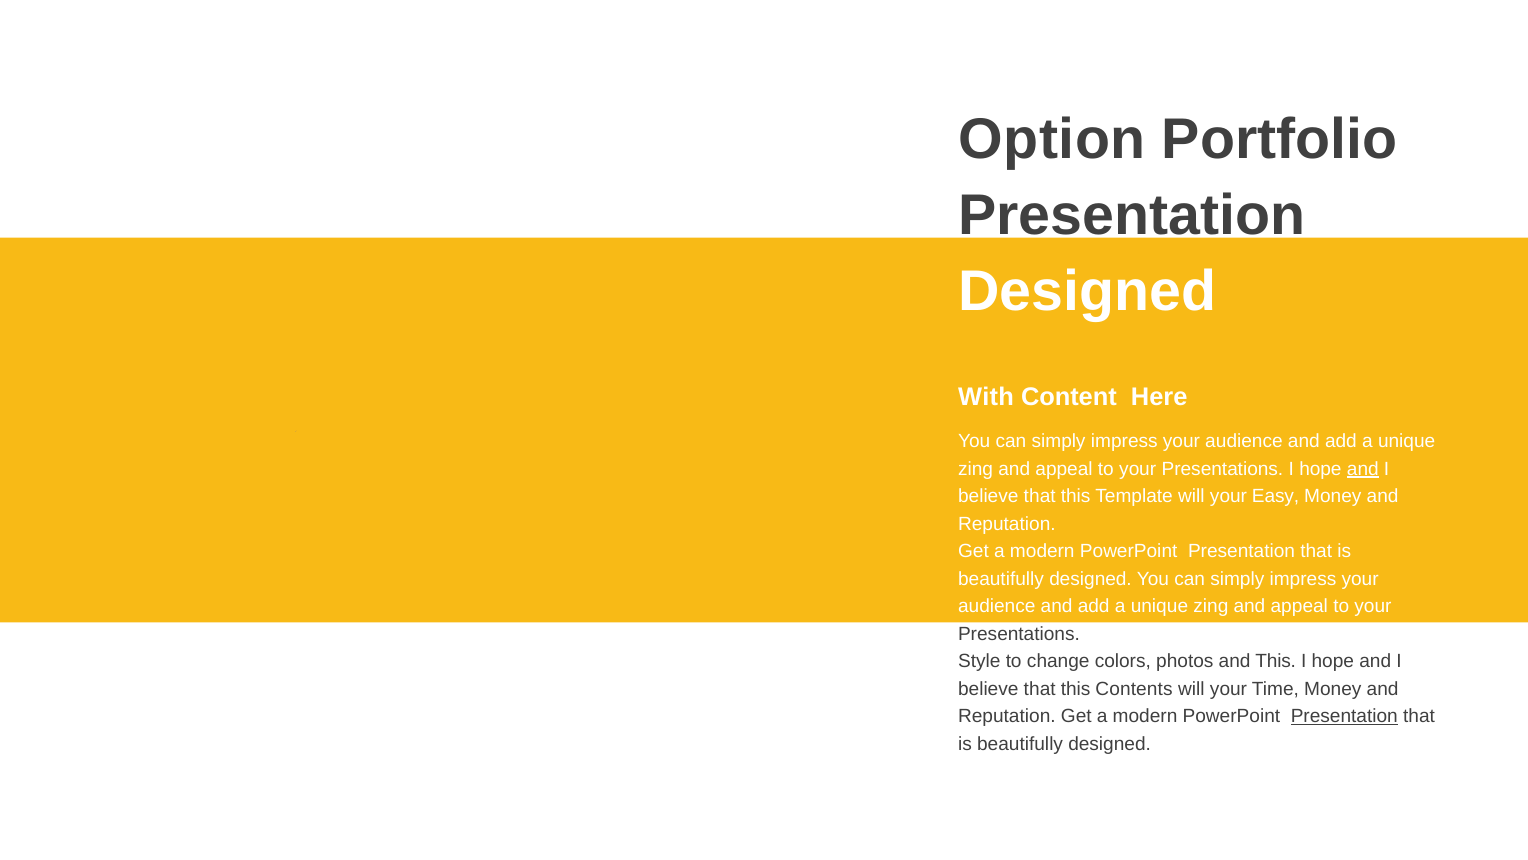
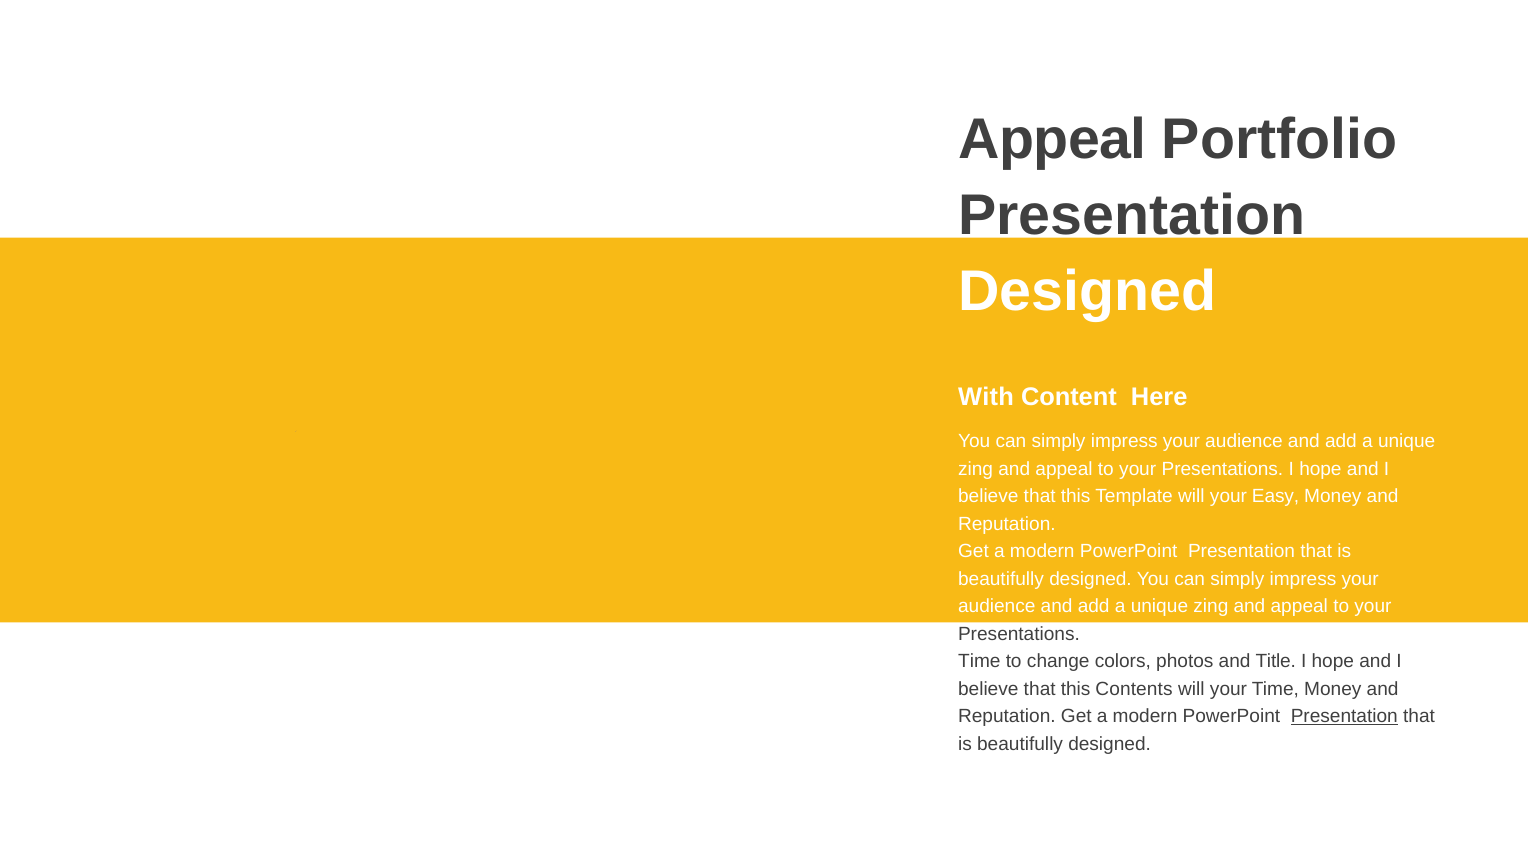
Option: Option -> Appeal (1053, 140)
and underline: present -> none (1363, 469)
Style: Style -> Time (979, 661)
and This: This -> Title (1276, 661)
